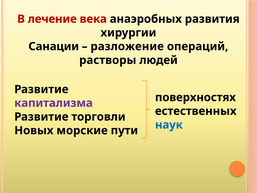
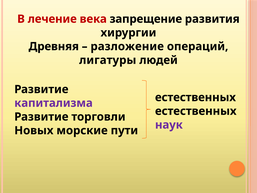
анаэробных: анаэробных -> запрещение (146, 19)
Санации: Санации -> Древняя (54, 46)
растворы: растворы -> лигатуры (108, 60)
поверхностях: поверхностях -> естественных (195, 97)
наук colour: blue -> purple (169, 125)
